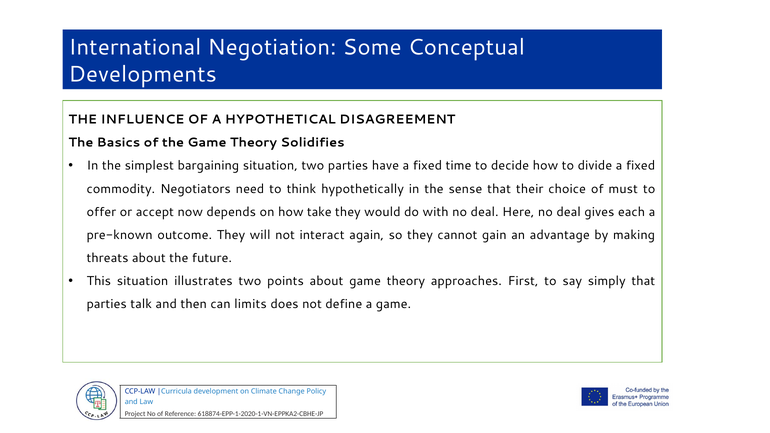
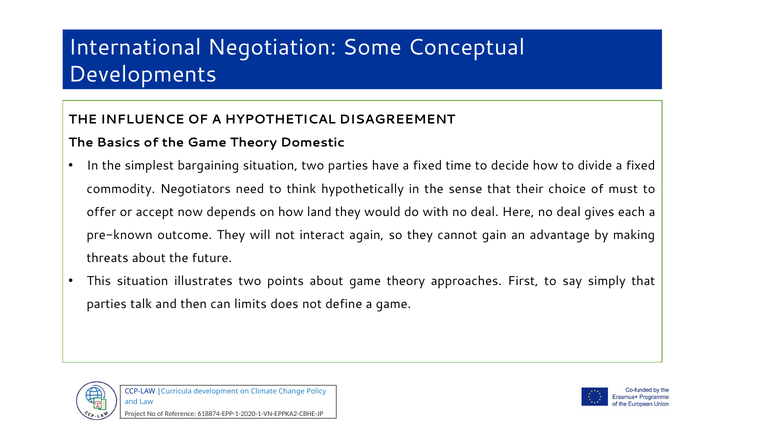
Solidifies: Solidifies -> Domestic (313, 143)
take: take -> land (319, 212)
